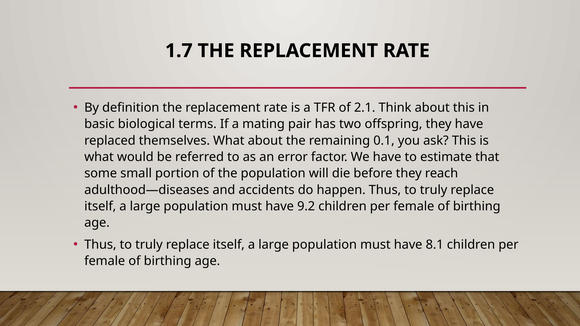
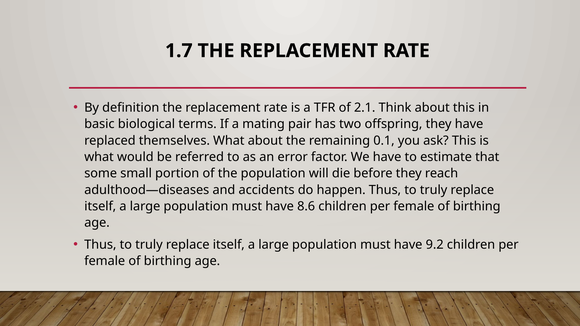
9.2: 9.2 -> 8.6 (306, 206)
8.1: 8.1 -> 9.2 (435, 245)
